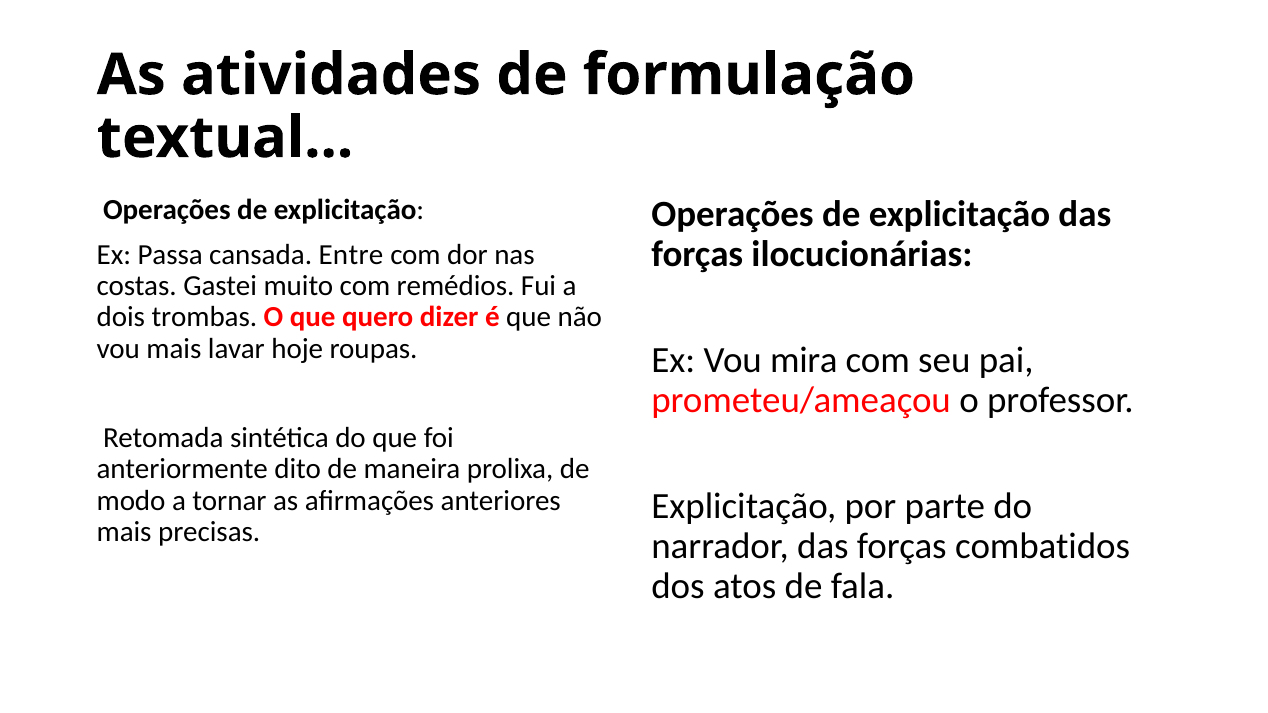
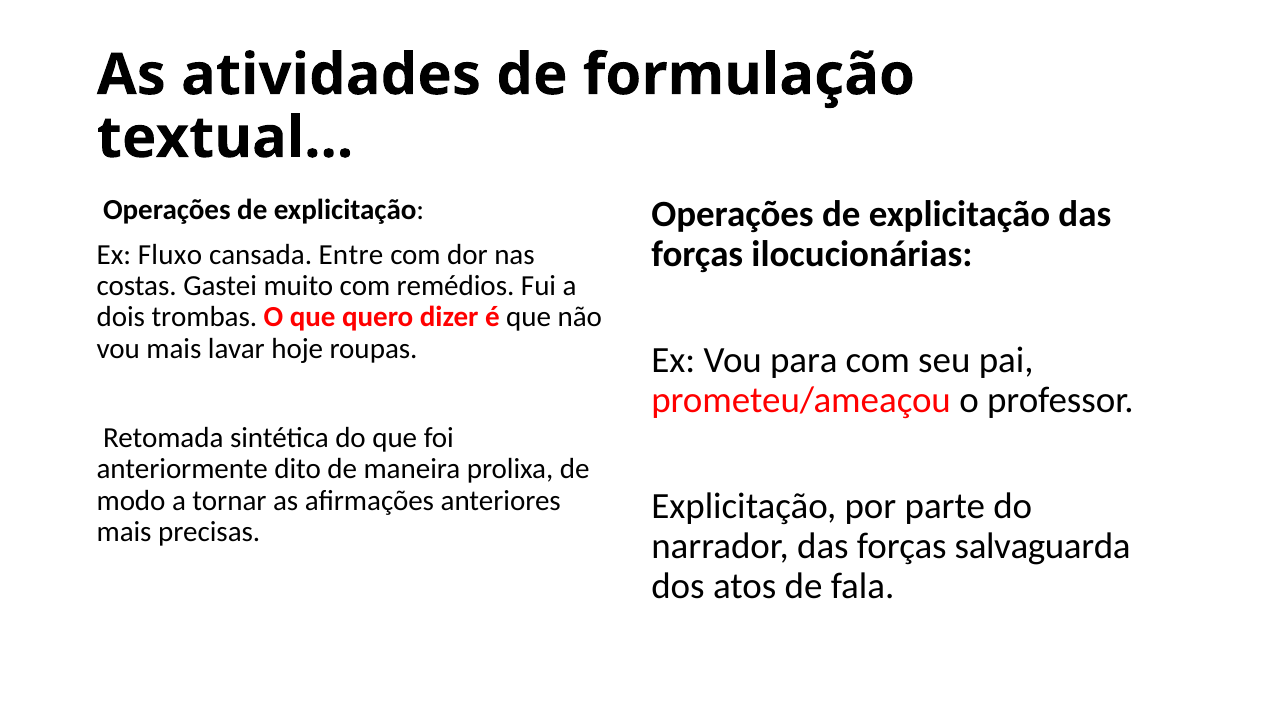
Passa: Passa -> Fluxo (170, 255)
mira: mira -> para (804, 360)
combatidos: combatidos -> salvaguarda (1043, 546)
